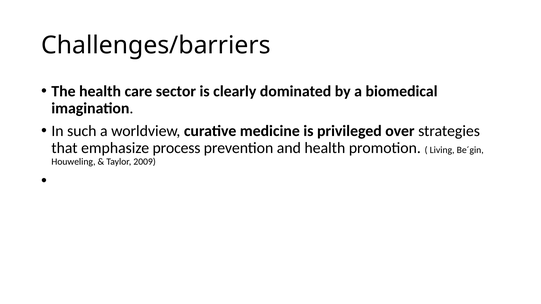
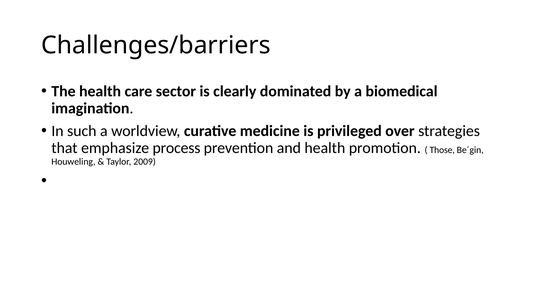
Living: Living -> Those (442, 150)
